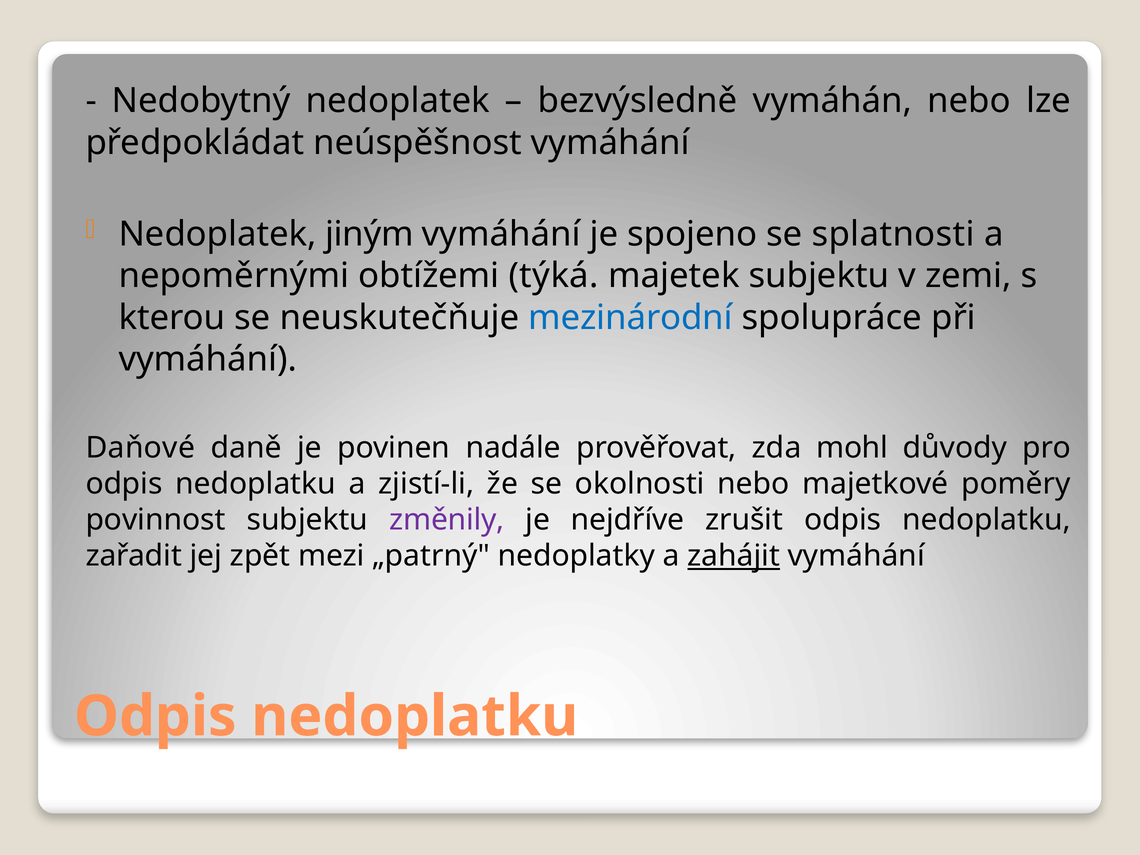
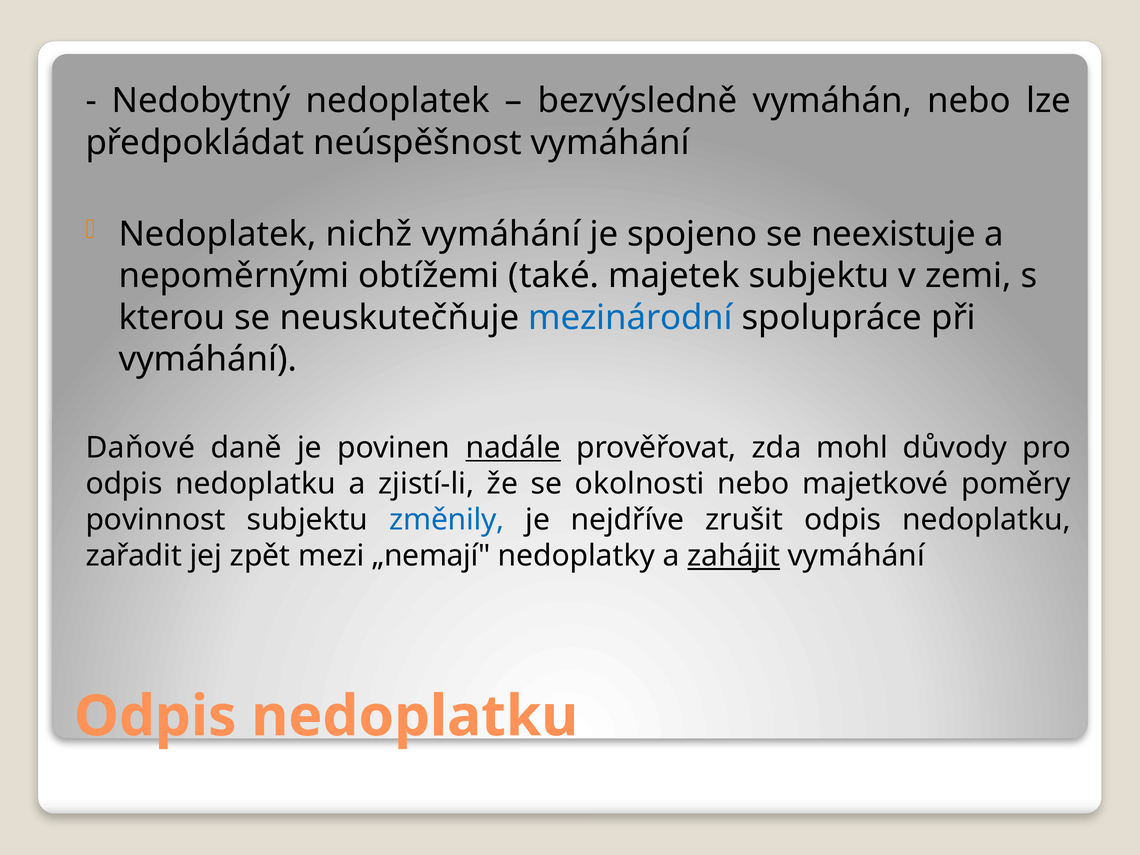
jiným: jiným -> nichž (369, 234)
splatnosti: splatnosti -> neexistuje (893, 234)
týká: týká -> také (554, 276)
nadále underline: none -> present (513, 448)
změnily colour: purple -> blue (447, 520)
„patrný: „patrný -> „nemají (431, 556)
